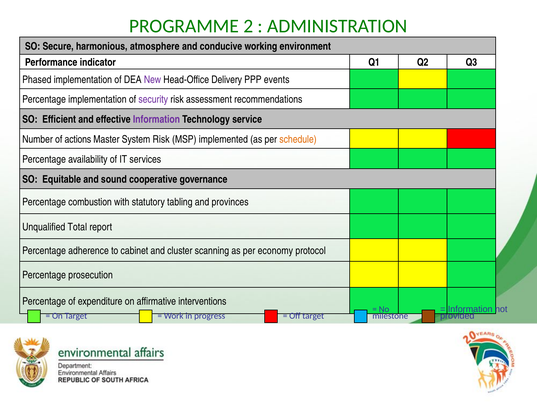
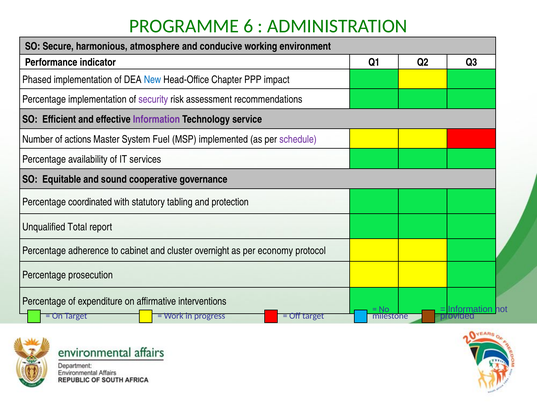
2: 2 -> 6 (248, 26)
New colour: purple -> blue (152, 80)
Delivery: Delivery -> Chapter (227, 80)
events: events -> impact (277, 80)
System Risk: Risk -> Fuel (161, 139)
schedule colour: orange -> purple (298, 139)
combustion: combustion -> coordinated (90, 202)
provinces: provinces -> protection (230, 202)
scanning: scanning -> overnight (212, 251)
